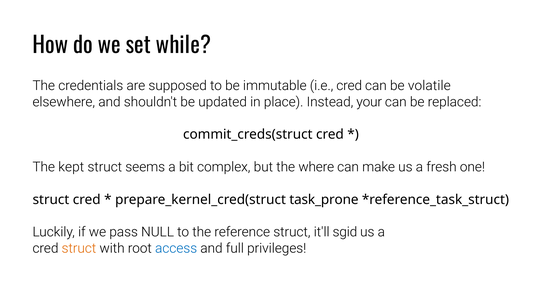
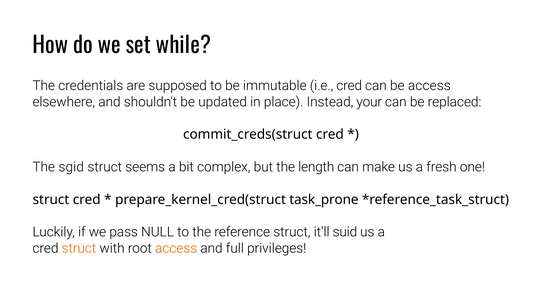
be volatile: volatile -> access (429, 86)
kept: kept -> sgid (71, 167)
where: where -> length (316, 167)
sgid: sgid -> suid (345, 232)
access colour: blue -> orange (176, 248)
